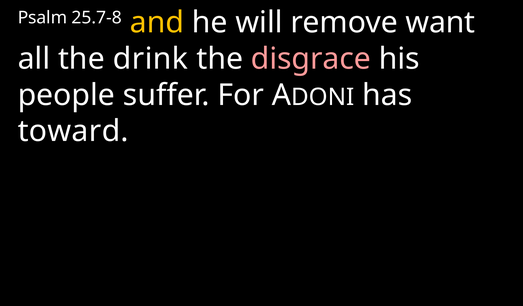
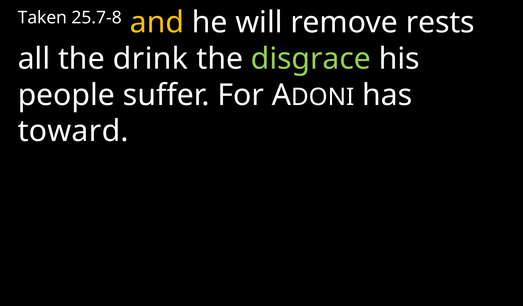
Psalm: Psalm -> Taken (42, 18)
want: want -> rests (440, 23)
disgrace colour: pink -> light green (311, 59)
